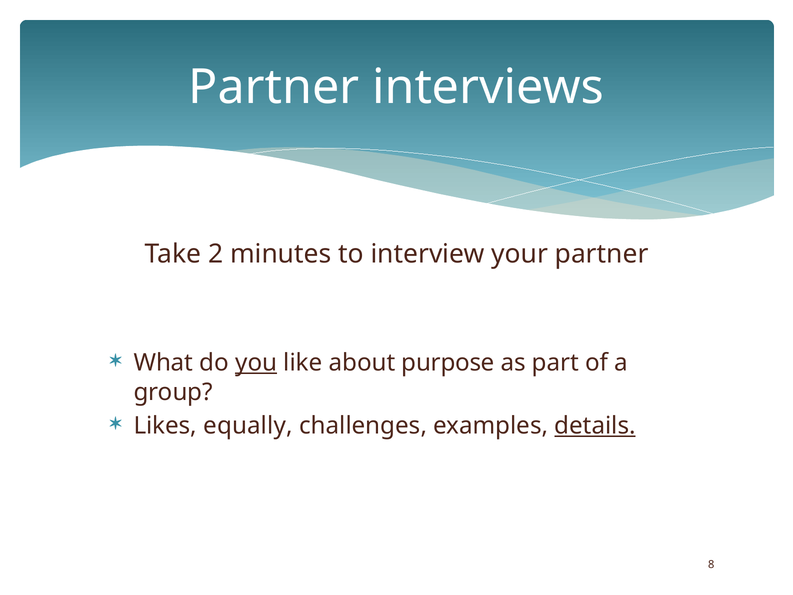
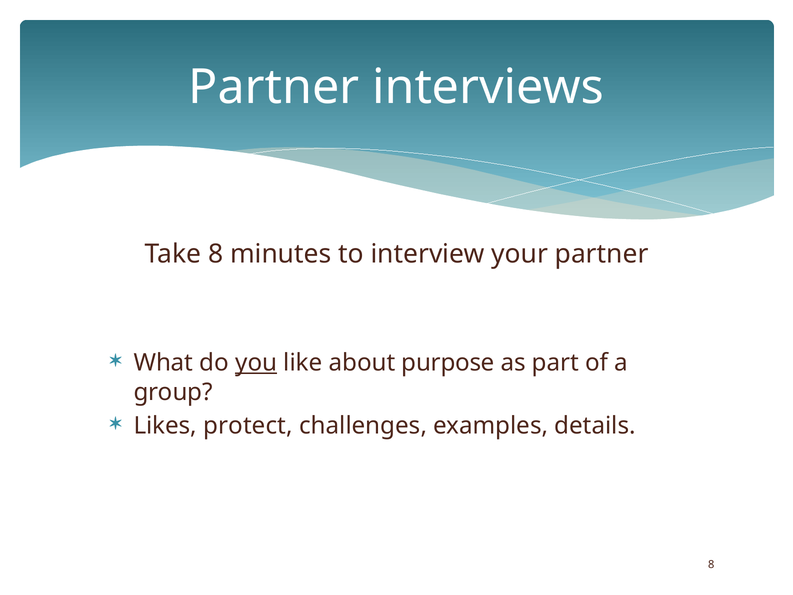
Take 2: 2 -> 8 (216, 254)
equally: equally -> protect (248, 426)
details underline: present -> none (595, 426)
